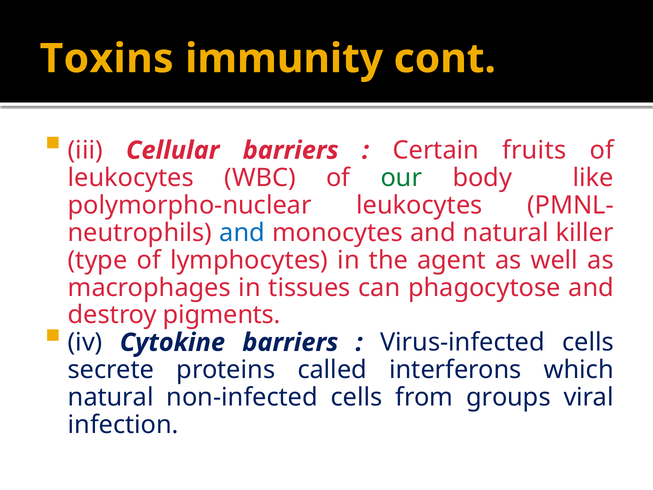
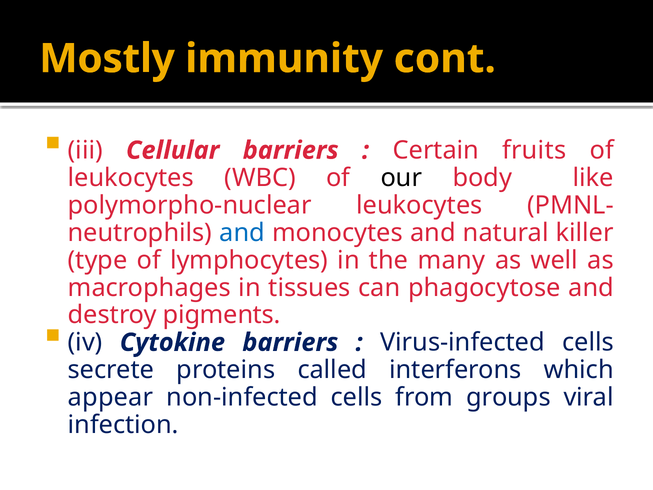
Toxins: Toxins -> Mostly (107, 59)
our colour: green -> black (401, 178)
agent: agent -> many (451, 260)
natural: natural -> appear (111, 397)
